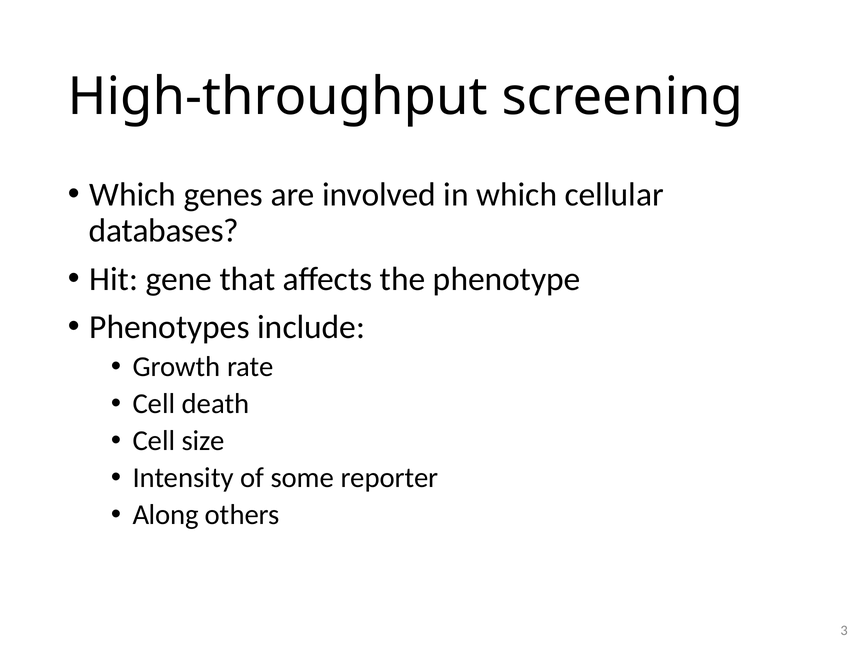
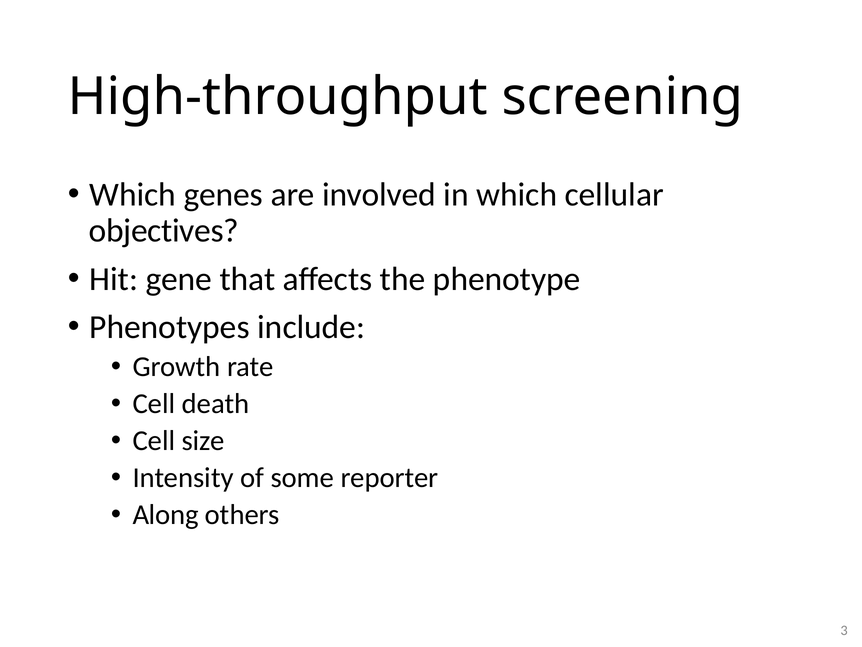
databases: databases -> objectives (164, 231)
